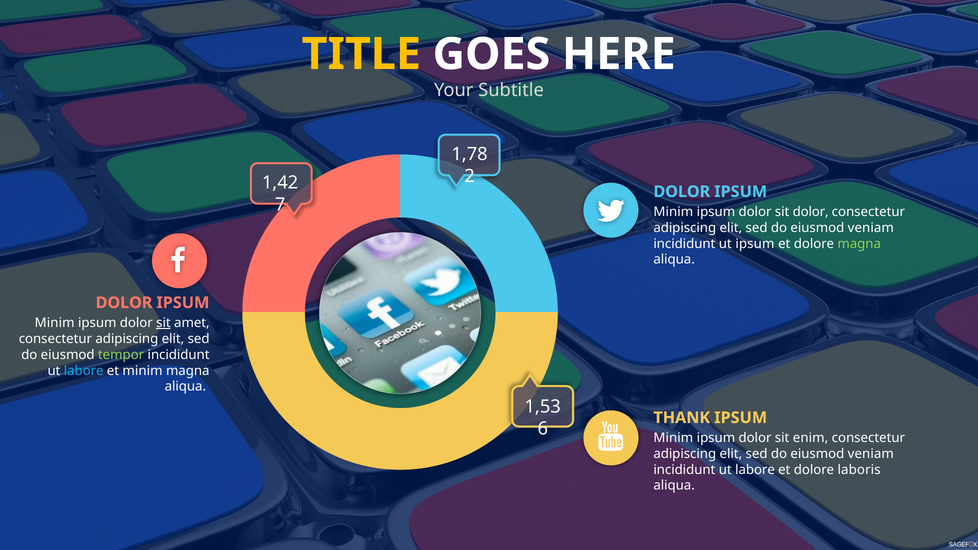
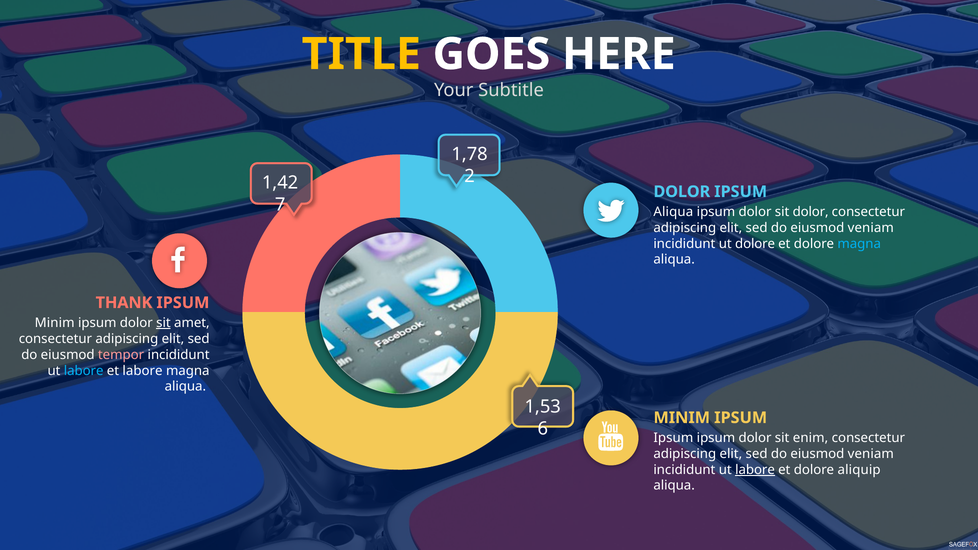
Minim: Minim -> Aliqua (673, 212)
ut ipsum: ipsum -> dolore (755, 244)
magna colour: light green -> light blue (859, 244)
DOLOR: DOLOR -> THANK (124, 303)
tempor colour: light green -> pink (121, 355)
et minim: minim -> labore (143, 371)
THANK: THANK -> MINIM (682, 418)
Minim: Minim -> Ipsum (673, 438)
labore underline: none -> present (755, 470)
laboris: laboris -> aliquip (859, 470)
